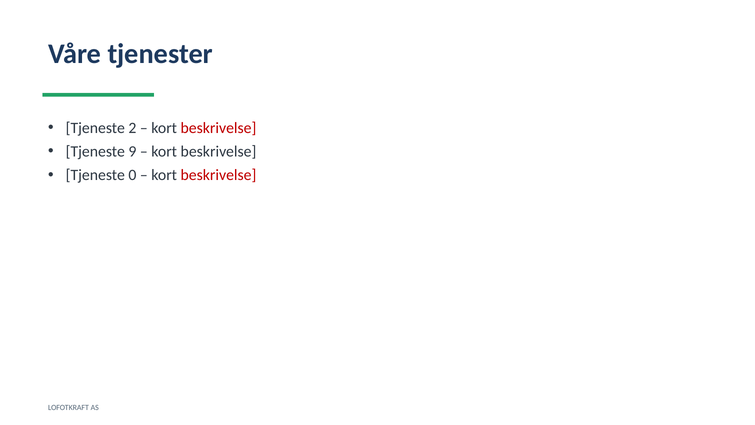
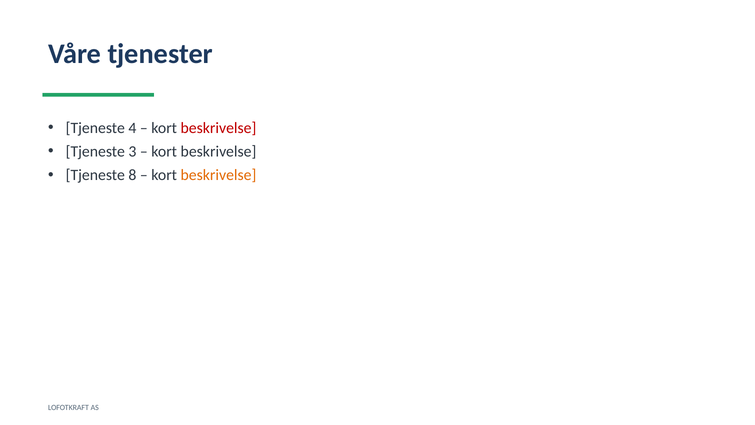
2: 2 -> 4 (132, 128)
9: 9 -> 3 (132, 151)
0: 0 -> 8 (132, 175)
beskrivelse colour: red -> orange (218, 175)
